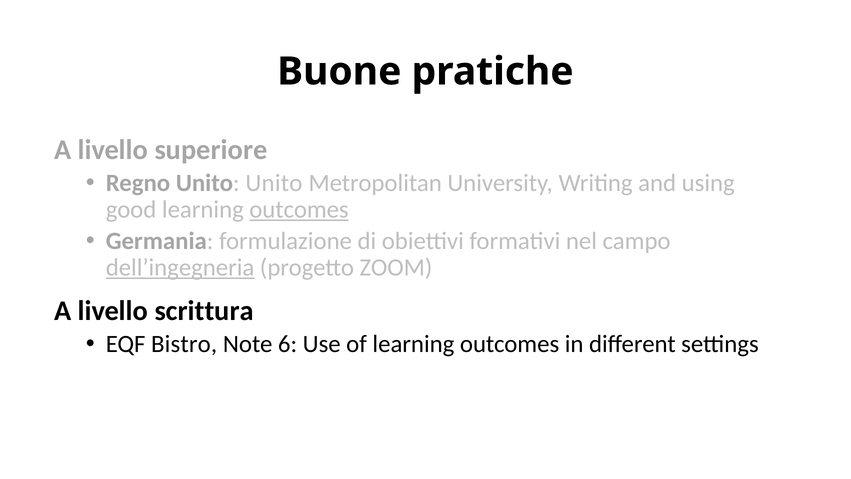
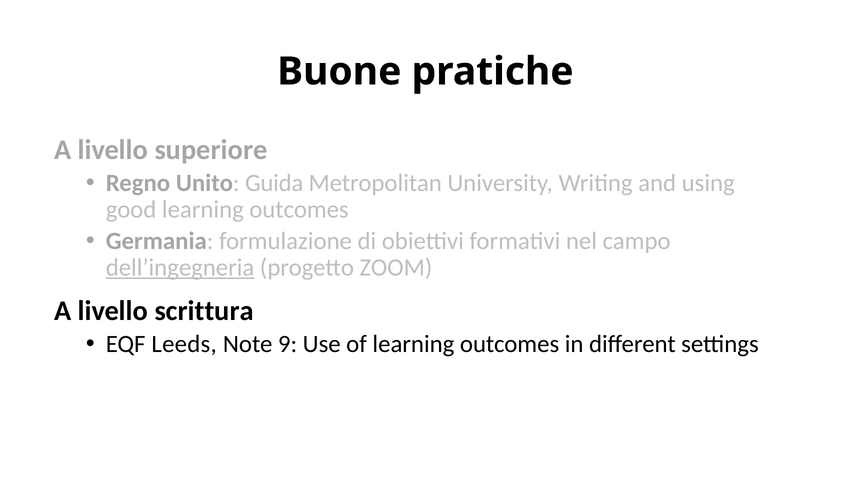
Unito Unito: Unito -> Guida (274, 183)
outcomes underline: present -> none (299, 210)
Bistro: Bistro -> Leeds (184, 344)
6: 6 -> 9 (288, 344)
